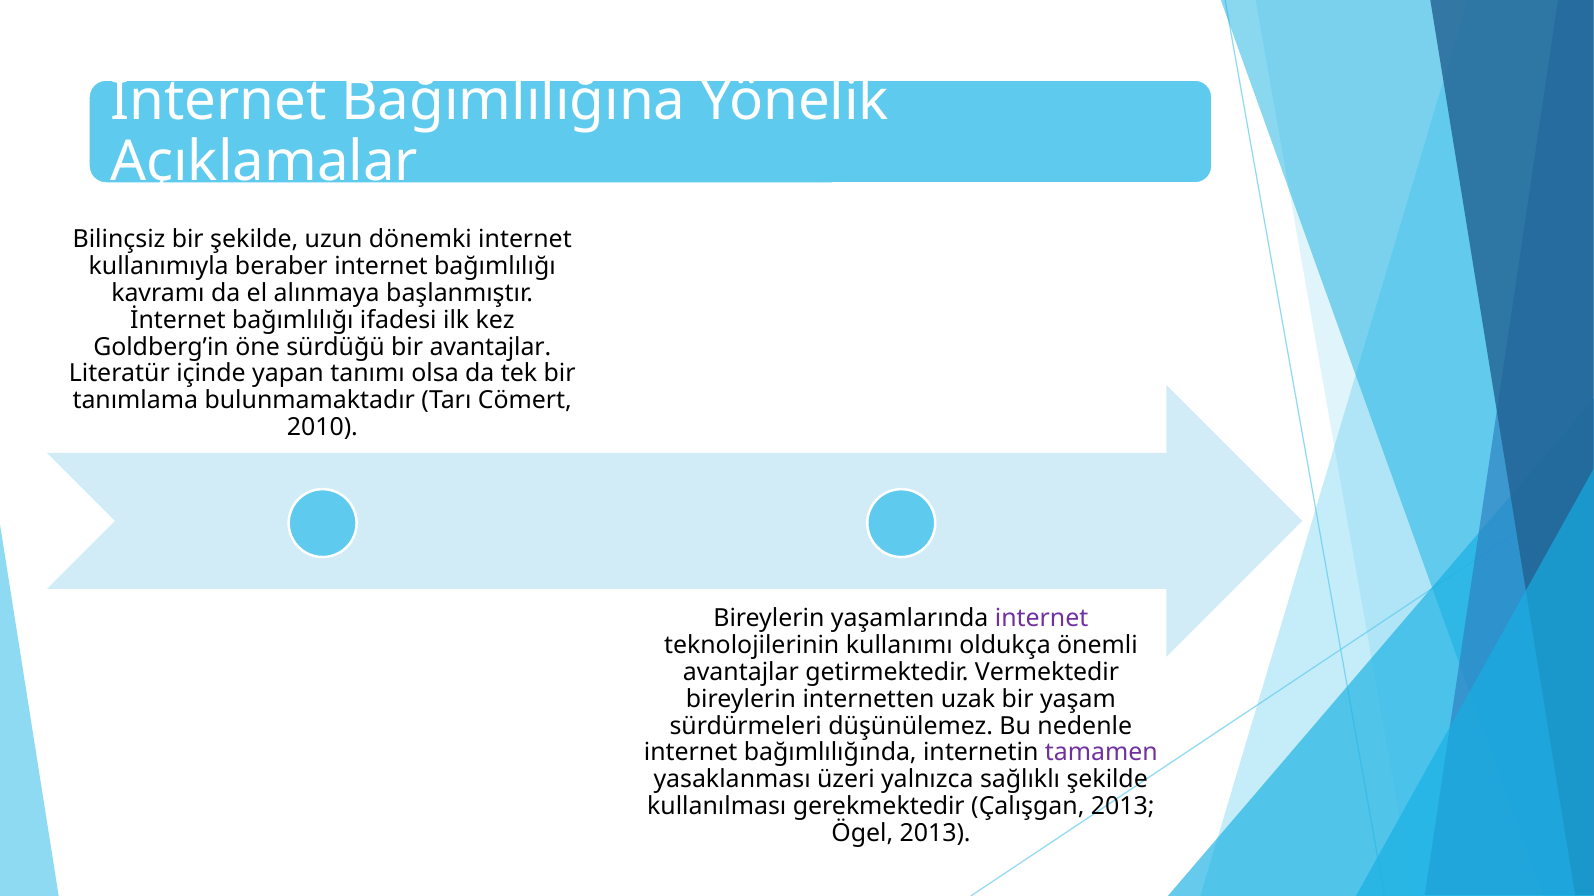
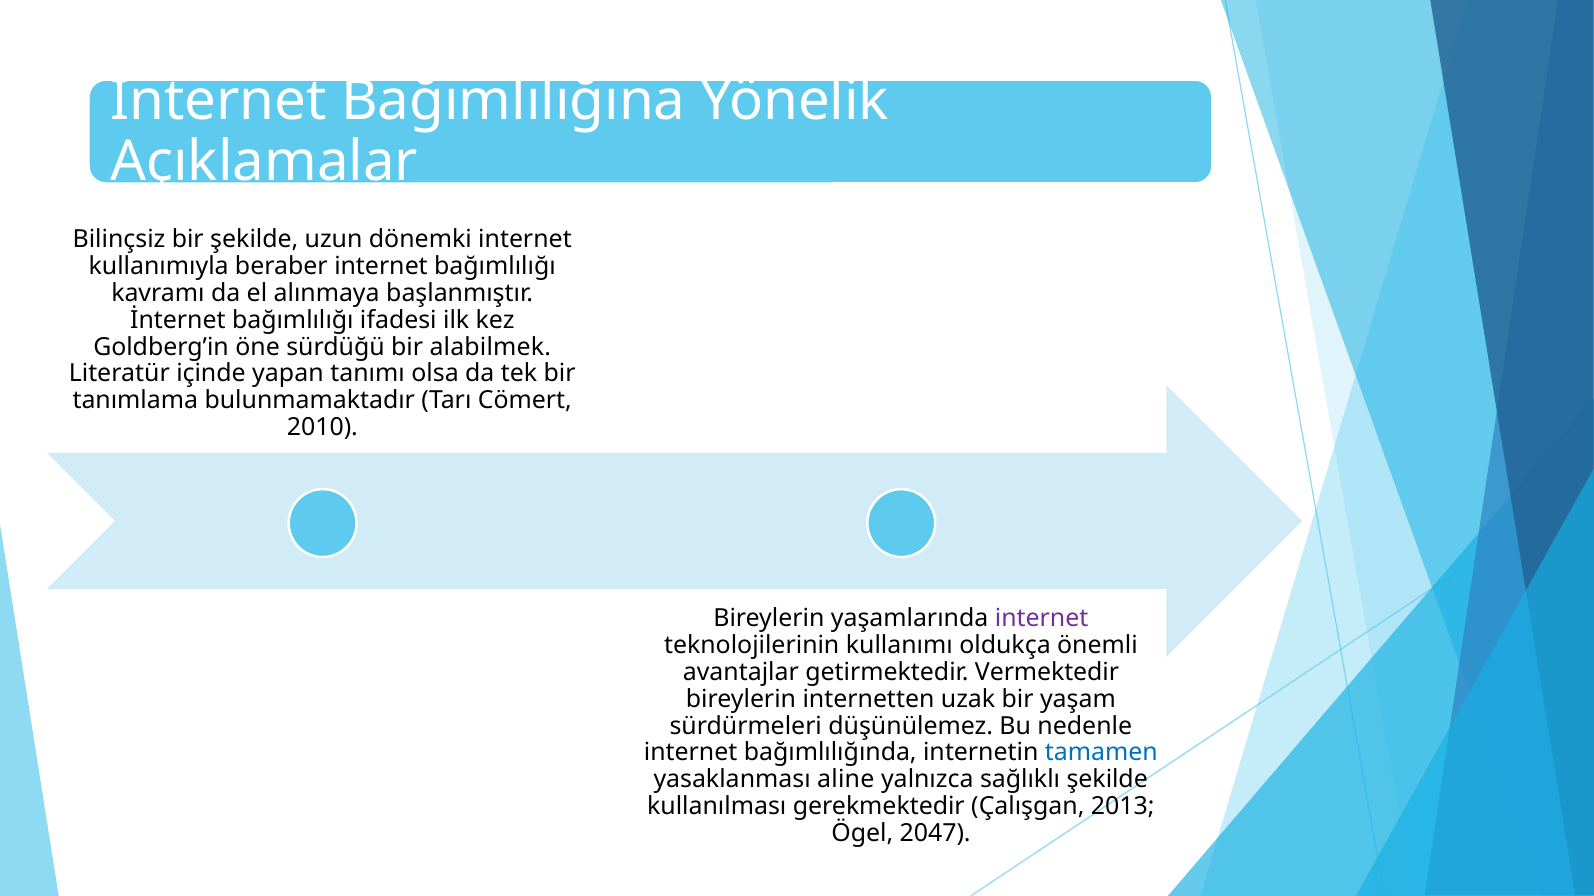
bir avantajlar: avantajlar -> alabilmek (490, 347)
tamamen colour: purple -> blue (1101, 753)
üzeri: üzeri -> aline (846, 780)
Ögel 2013: 2013 -> 2047 (935, 834)
